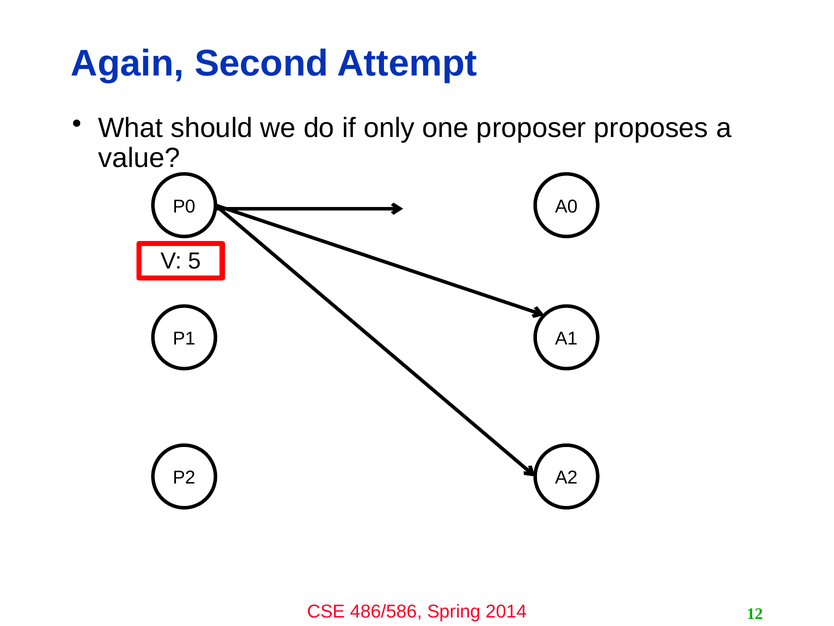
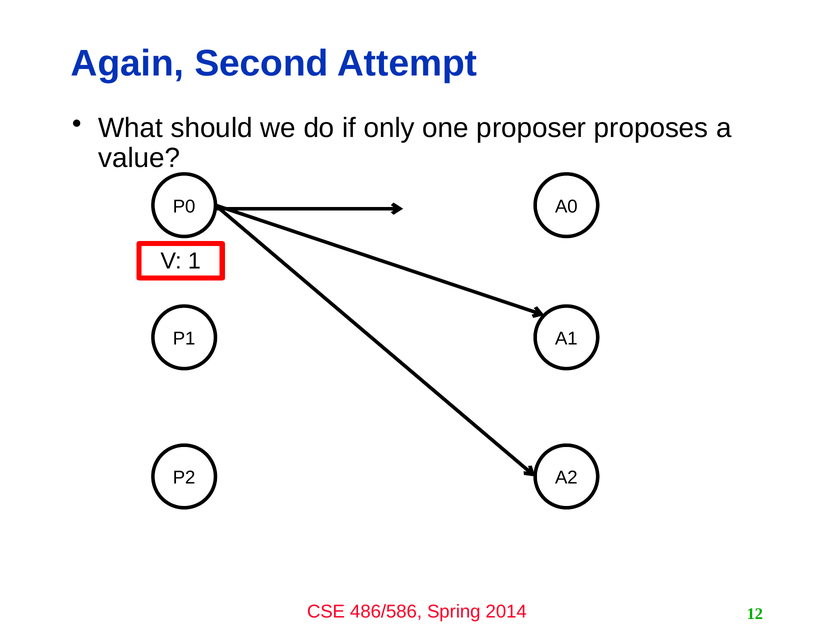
5: 5 -> 1 (194, 261)
